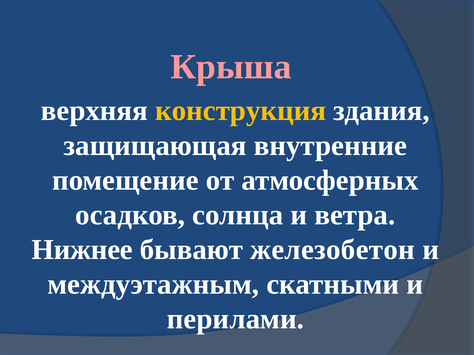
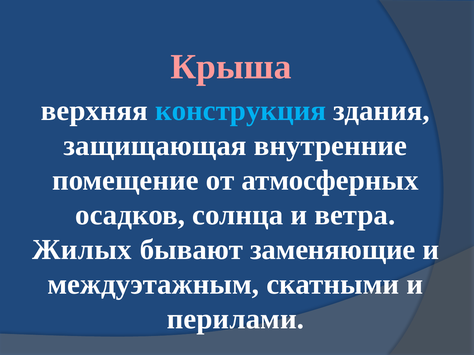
конструкция colour: yellow -> light blue (241, 111)
Нижнее: Нижнее -> Жилых (82, 250)
железобетон: железобетон -> заменяющие (333, 250)
